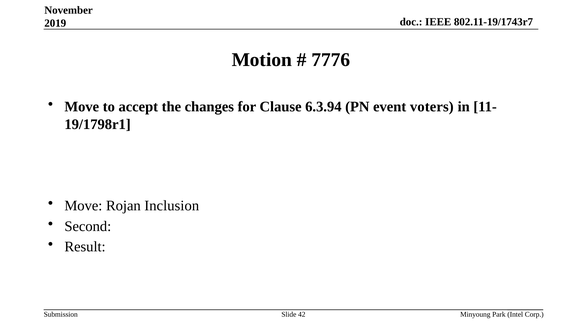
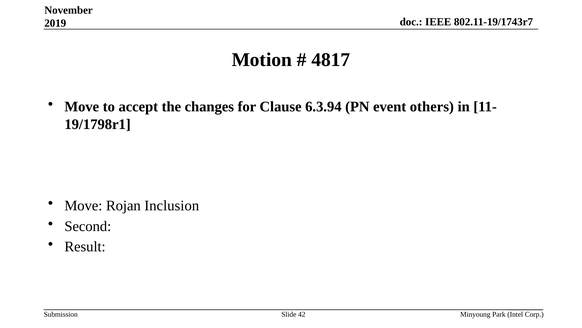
7776: 7776 -> 4817 (331, 60)
voters: voters -> others (432, 107)
